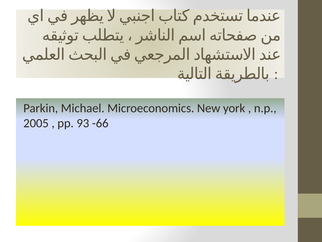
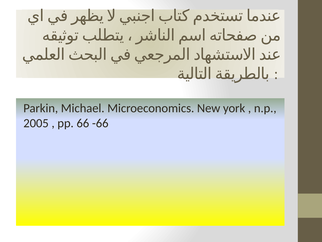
93: 93 -> 66 (83, 123)
